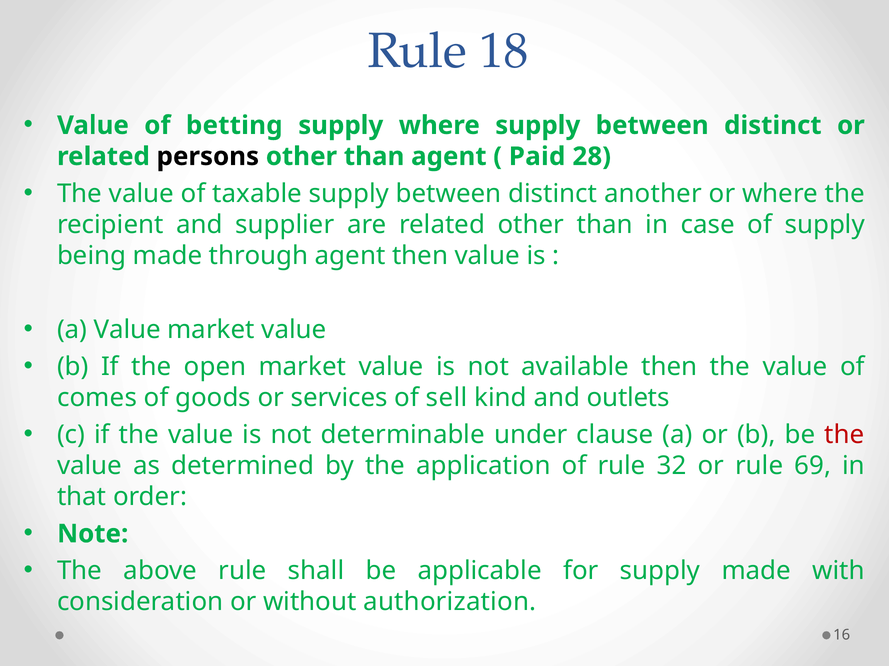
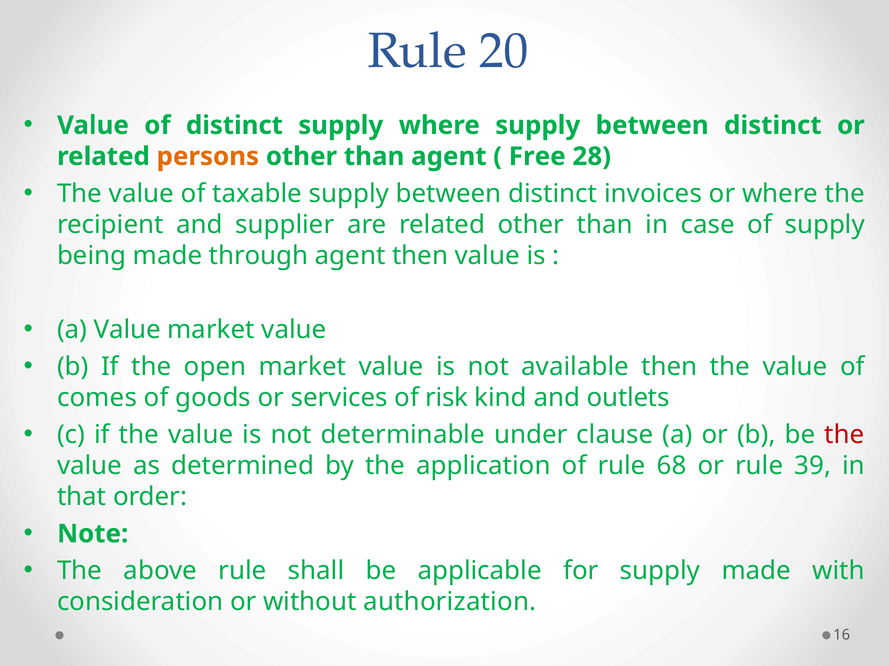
18: 18 -> 20 (504, 51)
of betting: betting -> distinct (234, 126)
persons colour: black -> orange (208, 157)
Paid: Paid -> Free (537, 157)
another: another -> invoices (653, 194)
sell: sell -> risk (447, 398)
32: 32 -> 68 (672, 466)
69: 69 -> 39 (813, 466)
